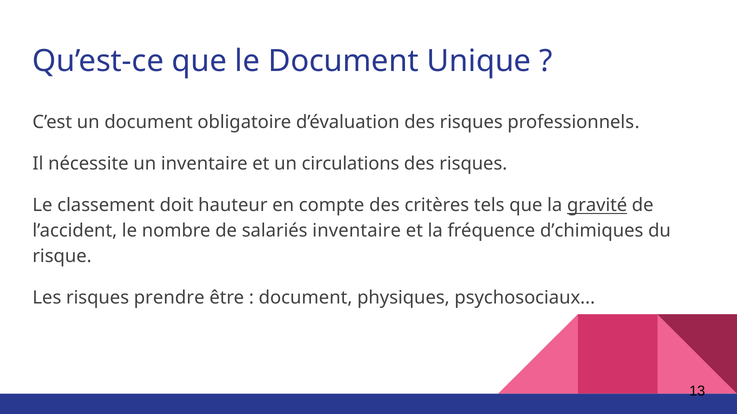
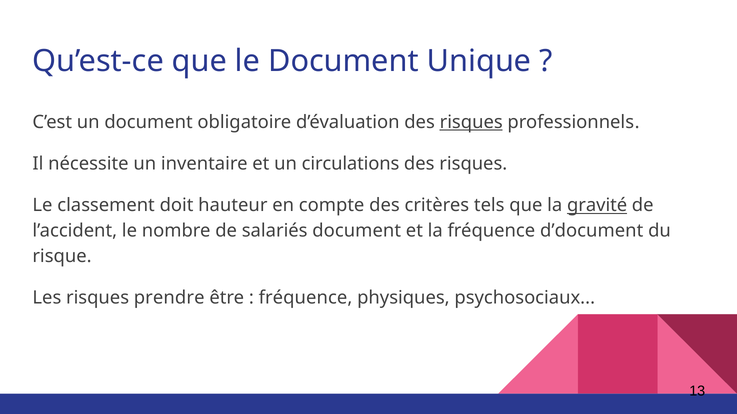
risques underline: none -> present (471, 122)
salariés inventaire: inventaire -> document (357, 231)
d’chimiques: d’chimiques -> d’document (592, 231)
document: document -> fréquence (305, 298)
